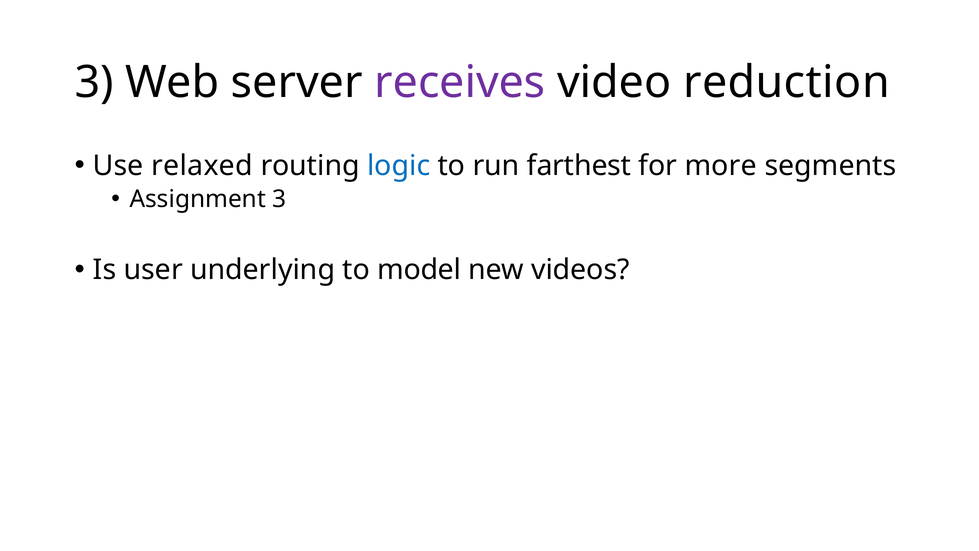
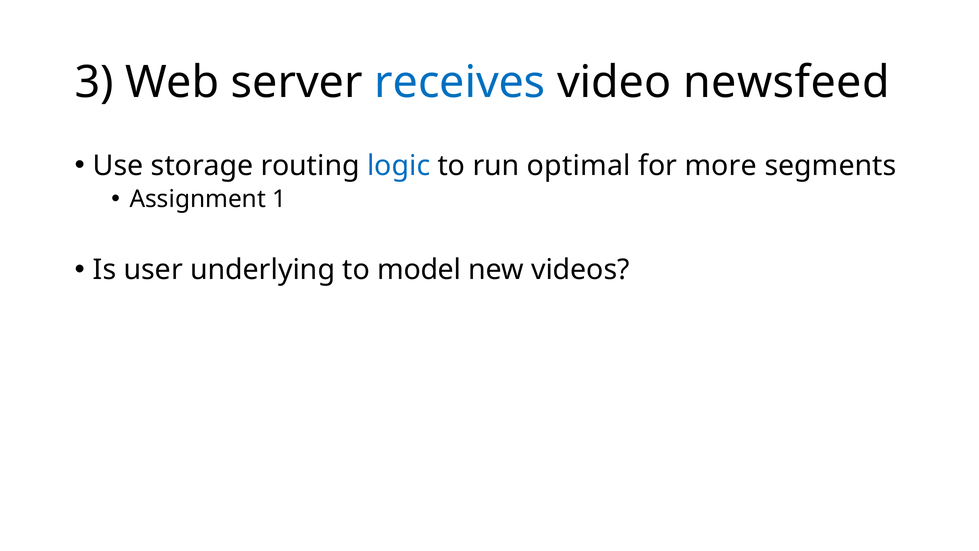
receives colour: purple -> blue (460, 82)
reduction: reduction -> newsfeed (786, 82)
relaxed: relaxed -> storage (202, 166)
farthest: farthest -> optimal (579, 166)
Assignment 3: 3 -> 1 (279, 199)
